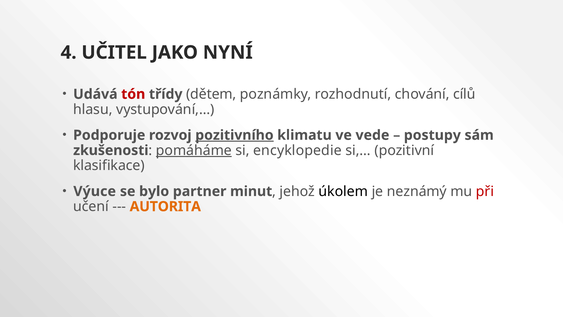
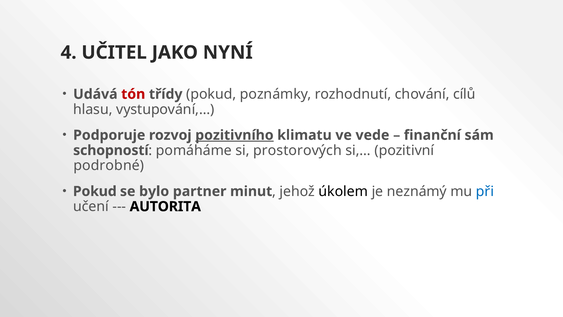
třídy dětem: dětem -> pokud (211, 94)
postupy: postupy -> finanční (432, 135)
zkušenosti: zkušenosti -> schopností (111, 150)
pomáháme underline: present -> none (194, 150)
encyklopedie: encyklopedie -> prostorových (298, 150)
klasifikace: klasifikace -> podrobné (109, 165)
Výuce: Výuce -> Pokud (95, 191)
při colour: red -> blue (485, 191)
AUTORITA colour: orange -> black (165, 206)
